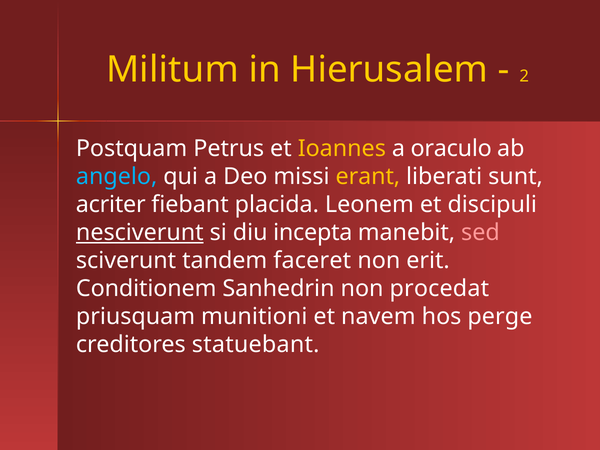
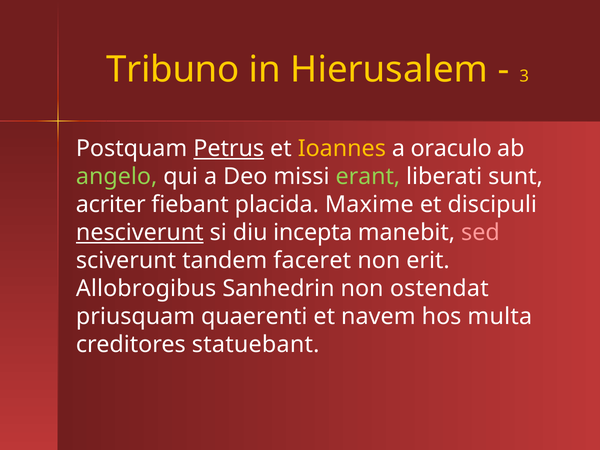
Militum: Militum -> Tribuno (173, 70)
2: 2 -> 3 (524, 76)
Petrus underline: none -> present (229, 149)
angelo colour: light blue -> light green (117, 177)
erant colour: yellow -> light green (368, 177)
Leonem: Leonem -> Maxime (369, 205)
Conditionem: Conditionem -> Allobrogibus (146, 289)
procedat: procedat -> ostendat (439, 289)
munitioni: munitioni -> quaerenti (254, 317)
perge: perge -> multa (500, 317)
